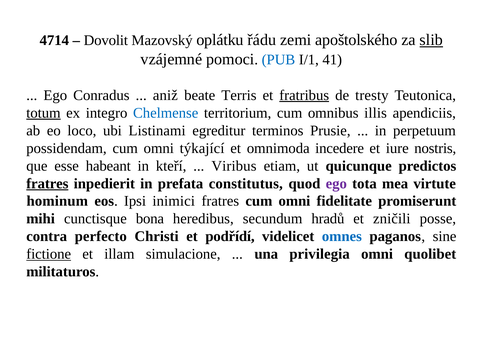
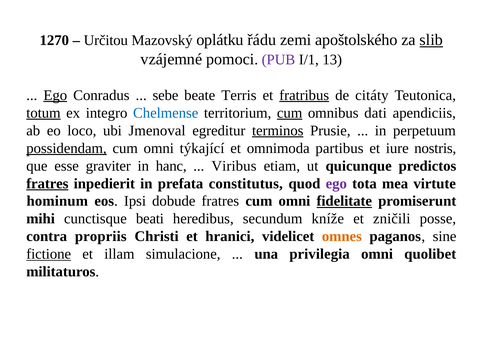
4714: 4714 -> 1270 (54, 41)
Dovolit: Dovolit -> Určitou (106, 41)
PUB colour: blue -> purple (278, 60)
41: 41 -> 13 (332, 60)
Ego underline: none -> present (55, 95)
aniž: aniž -> sebe (166, 95)
tresty: tresty -> citáty (372, 95)
cum underline: none -> present (290, 113)
illis: illis -> dati (376, 113)
Listinami: Listinami -> Jmenoval (157, 131)
terminos underline: none -> present (278, 131)
possidendam underline: none -> present (66, 148)
incedere: incedere -> partibus (340, 148)
habeant: habeant -> graviter (108, 166)
kteří: kteří -> hanc (171, 166)
inimici: inimici -> dobude (174, 201)
fidelitate underline: none -> present (344, 201)
bona: bona -> beati (150, 219)
hradů: hradů -> kníže (328, 219)
perfecto: perfecto -> propriis (101, 237)
podřídí: podřídí -> hranici (230, 237)
omnes colour: blue -> orange (342, 237)
